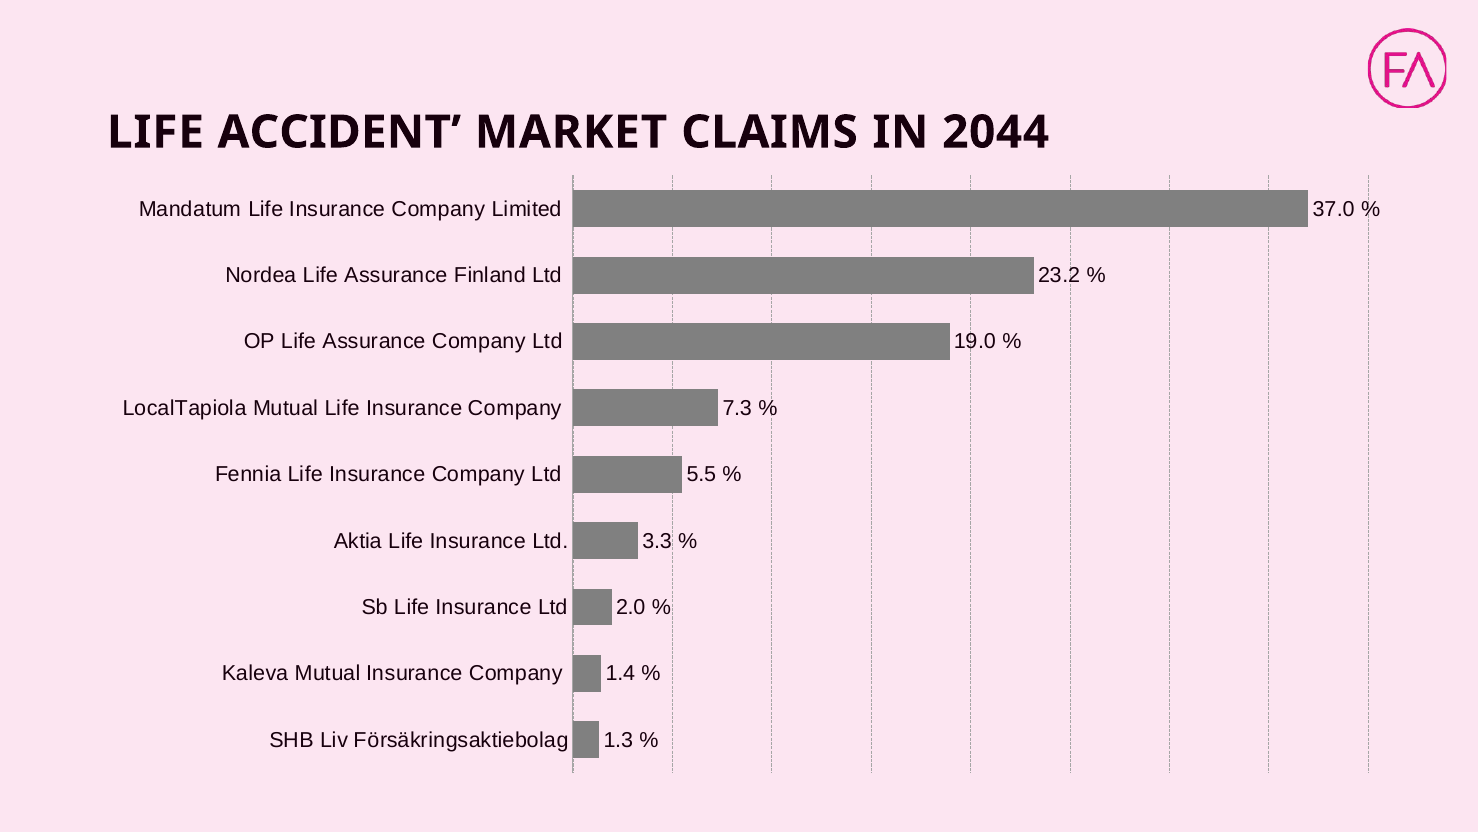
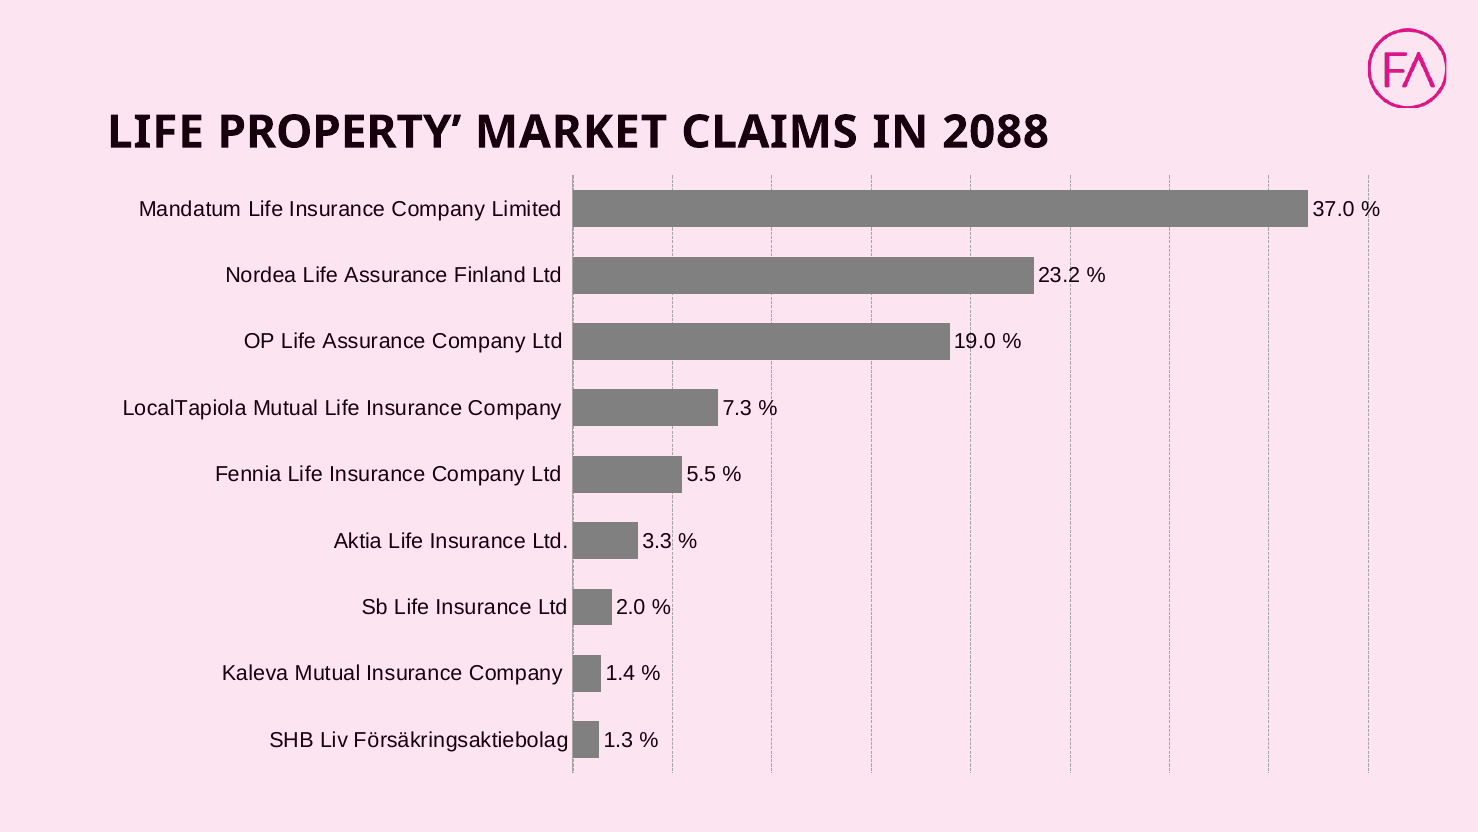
ACCIDENT: ACCIDENT -> PROPERTY (339, 132)
2044: 2044 -> 2088 (996, 132)
